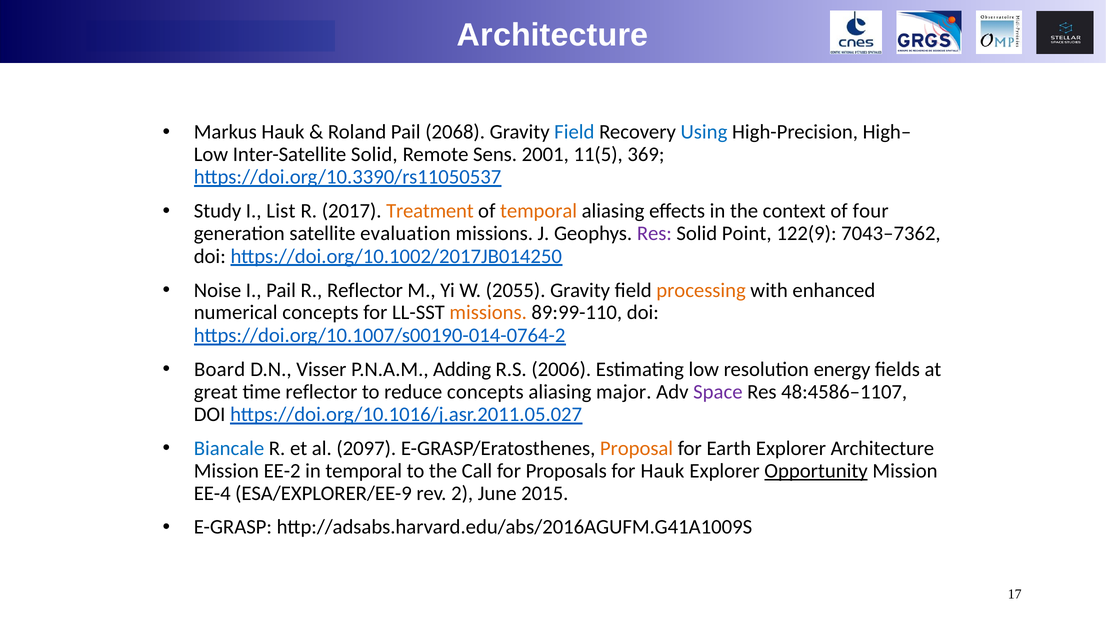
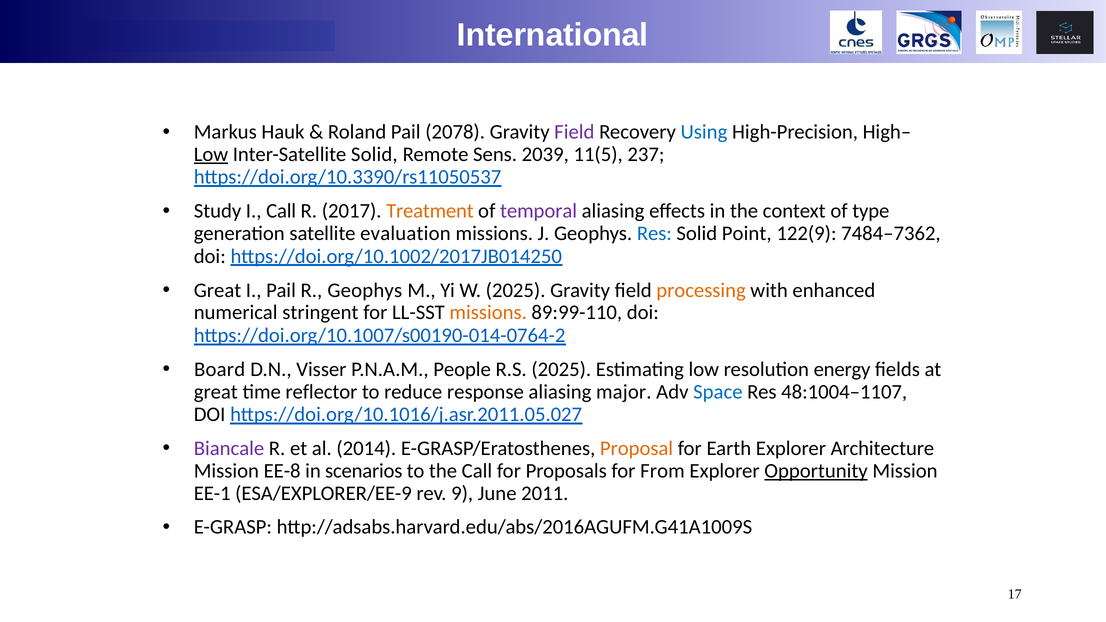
Architecture: Architecture -> International (553, 35)
2068: 2068 -> 2078 (455, 132)
Field colour: blue -> purple (574, 132)
Low underline: none -> present (211, 154)
2001: 2001 -> 2039 (545, 154)
369: 369 -> 237 (646, 154)
I List: List -> Call (281, 211)
temporal colour: orange -> purple (539, 211)
four: four -> type (871, 211)
Res colour: purple -> blue (654, 234)
7043–7362: 7043–7362 -> 7484–7362 (891, 234)
Noise: Noise -> Great (218, 290)
R Reflector: Reflector -> Geophys (365, 290)
W 2055: 2055 -> 2025 (516, 290)
numerical concepts: concepts -> stringent (320, 313)
Adding: Adding -> People (462, 369)
R.S 2006: 2006 -> 2025 (561, 369)
reduce concepts: concepts -> response (485, 392)
Space colour: purple -> blue (718, 392)
48:4586–1107: 48:4586–1107 -> 48:1004–1107 (844, 392)
Biancale colour: blue -> purple (229, 448)
2097: 2097 -> 2014 (366, 448)
EE-2: EE-2 -> EE-8 (282, 471)
in temporal: temporal -> scenarios (364, 471)
for Hauk: Hauk -> From (662, 471)
EE-4: EE-4 -> EE-1 (212, 493)
2: 2 -> 9 (462, 493)
2015: 2015 -> 2011 (545, 493)
